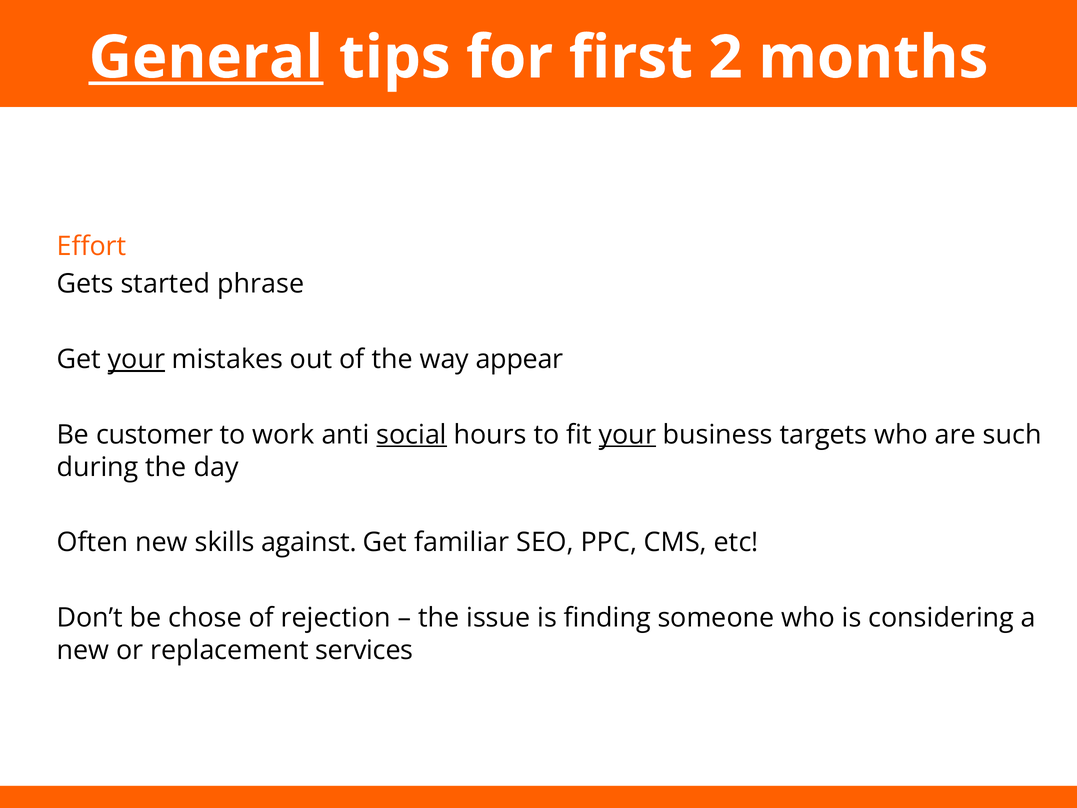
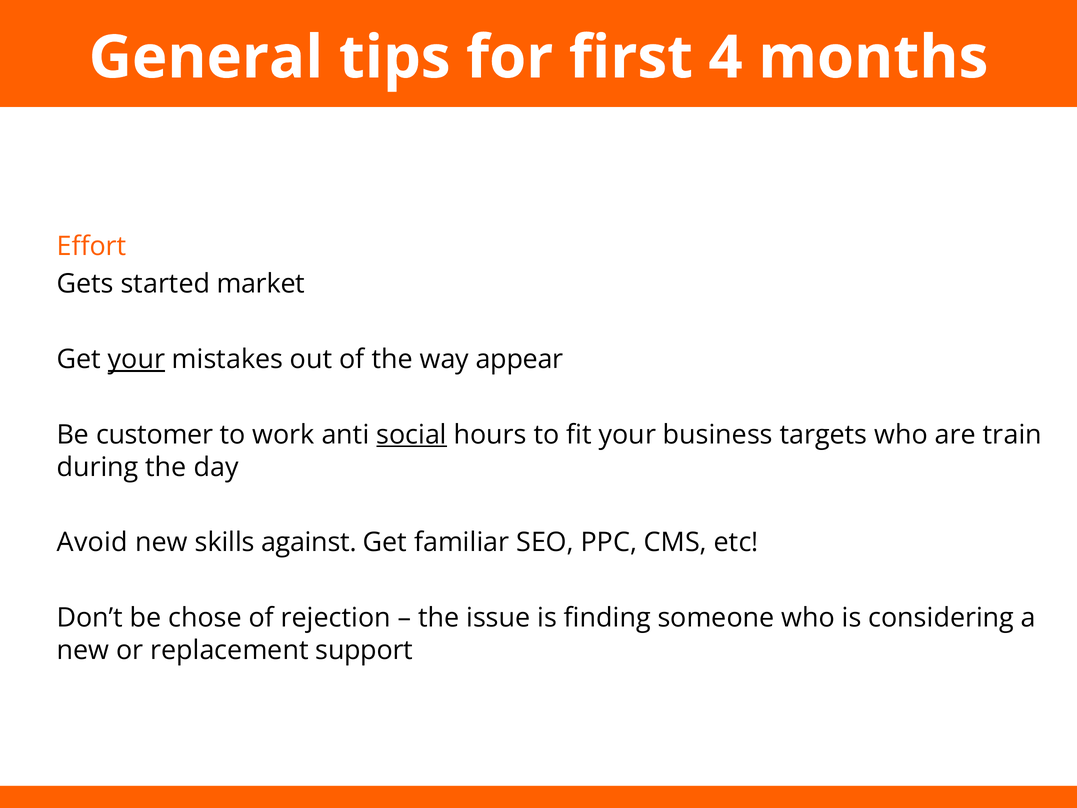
General underline: present -> none (206, 58)
2: 2 -> 4 (726, 58)
phrase: phrase -> market (261, 284)
your underline: present -> none (627, 435)
such: such -> train (1012, 435)
Often: Often -> Avoid (92, 542)
services: services -> support (364, 650)
